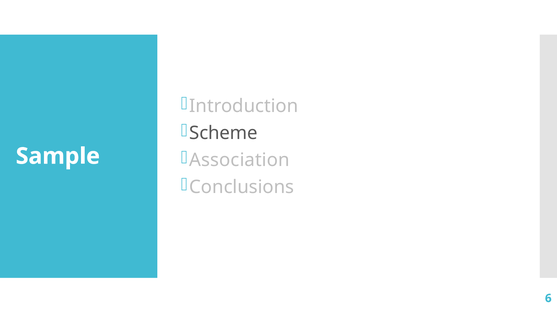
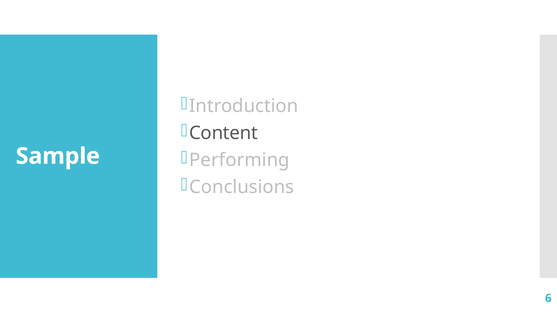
Scheme: Scheme -> Content (223, 133)
Association: Association -> Performing (239, 160)
